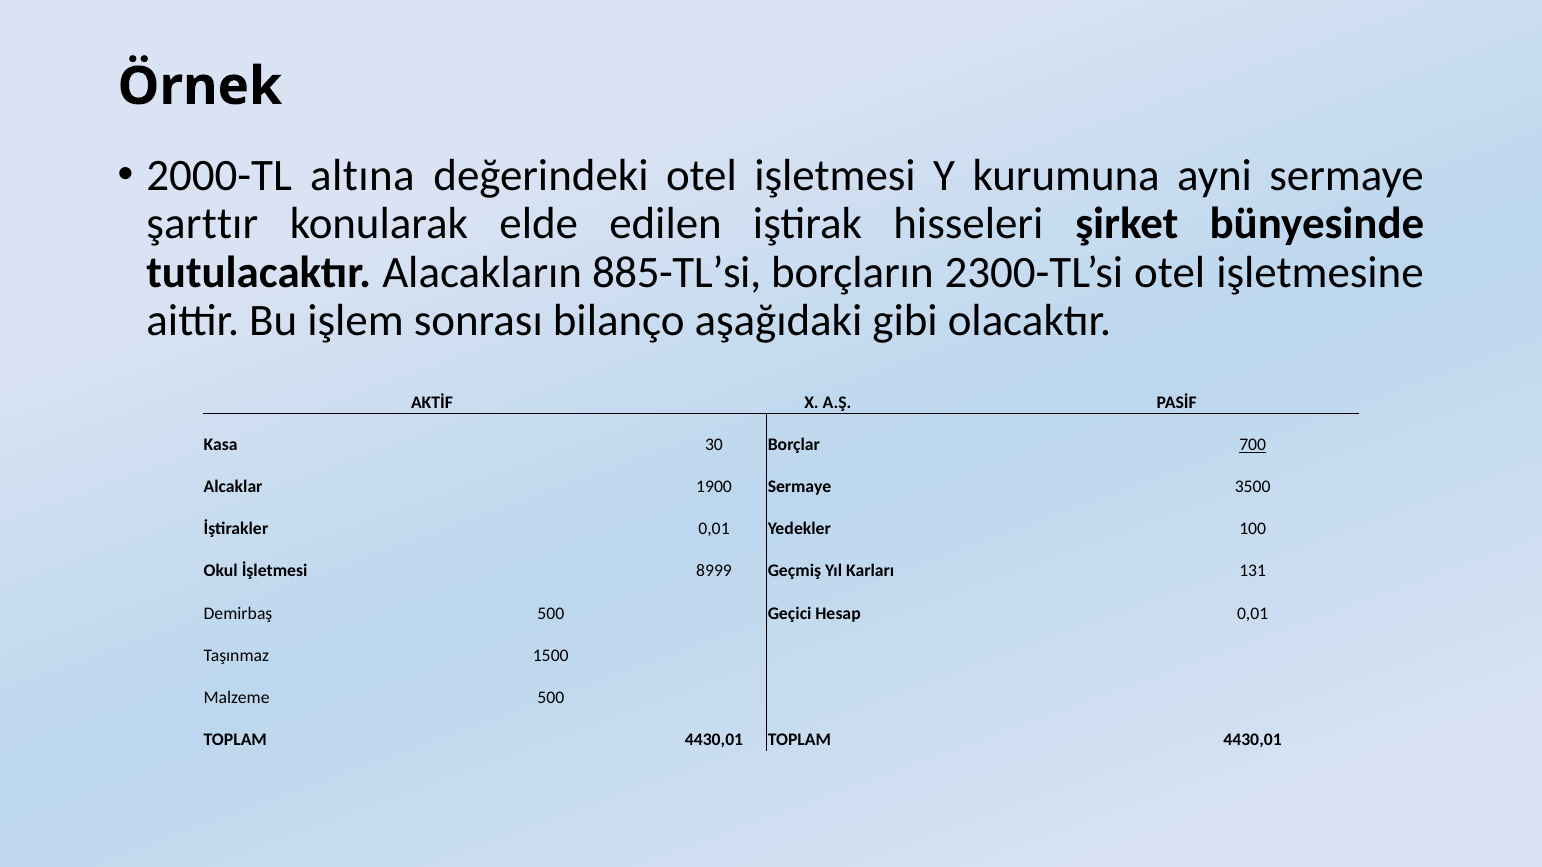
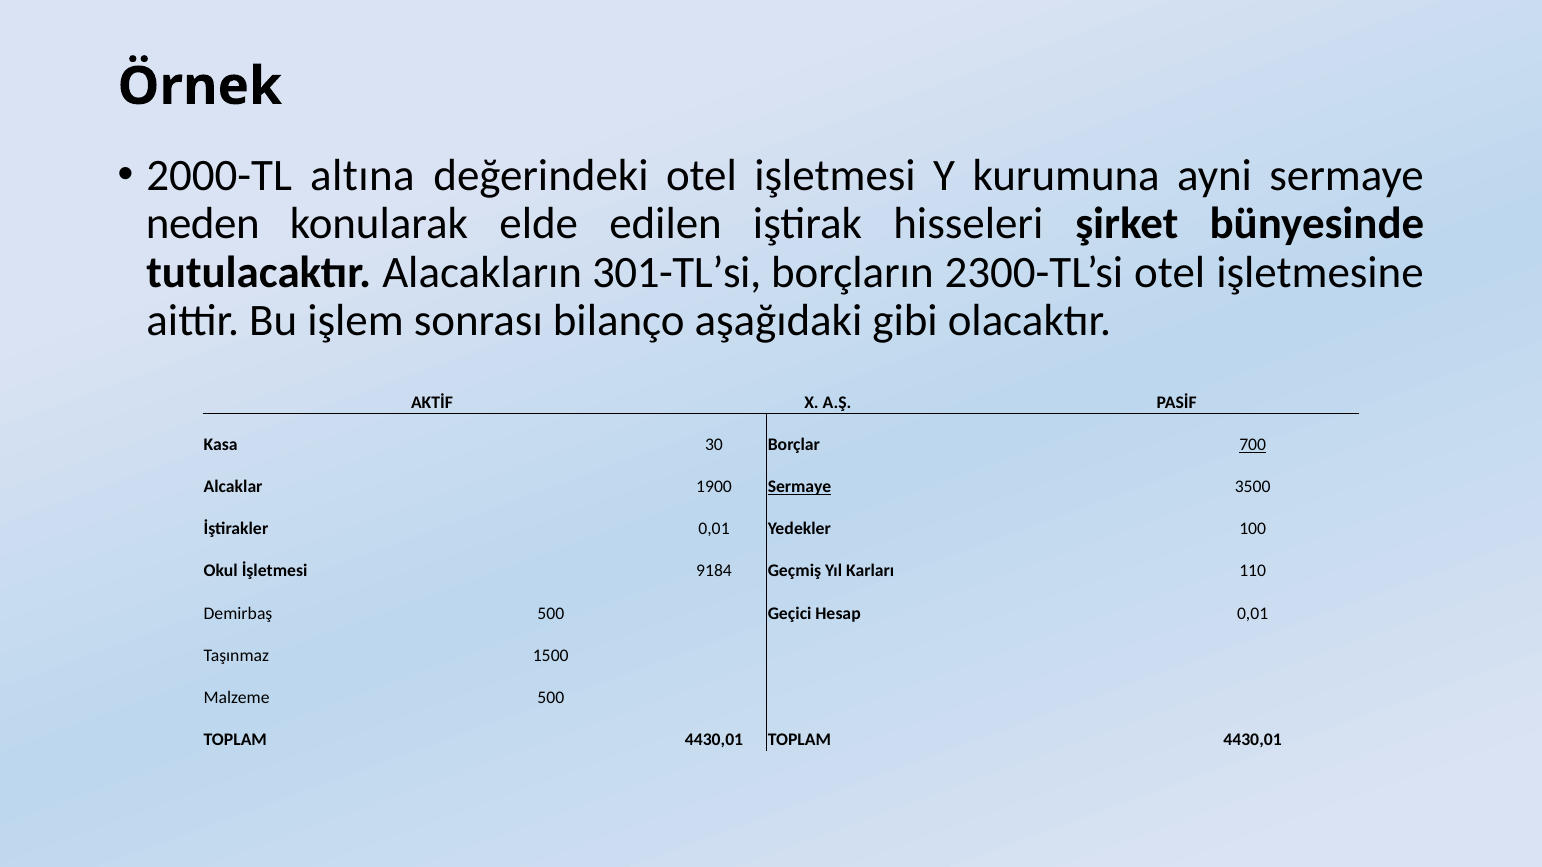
şarttır: şarttır -> neden (203, 224)
885-TL’si: 885-TL’si -> 301-TL’si (677, 272)
Sermaye underline: none -> present (800, 487)
8999: 8999 -> 9184 (714, 571)
131: 131 -> 110 (1253, 571)
